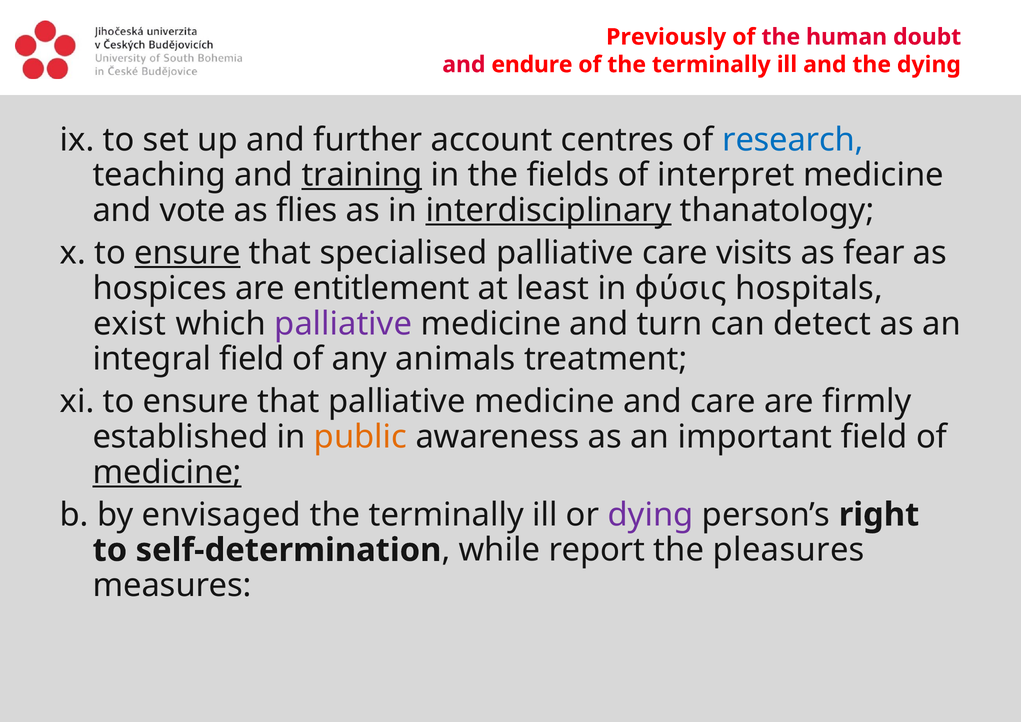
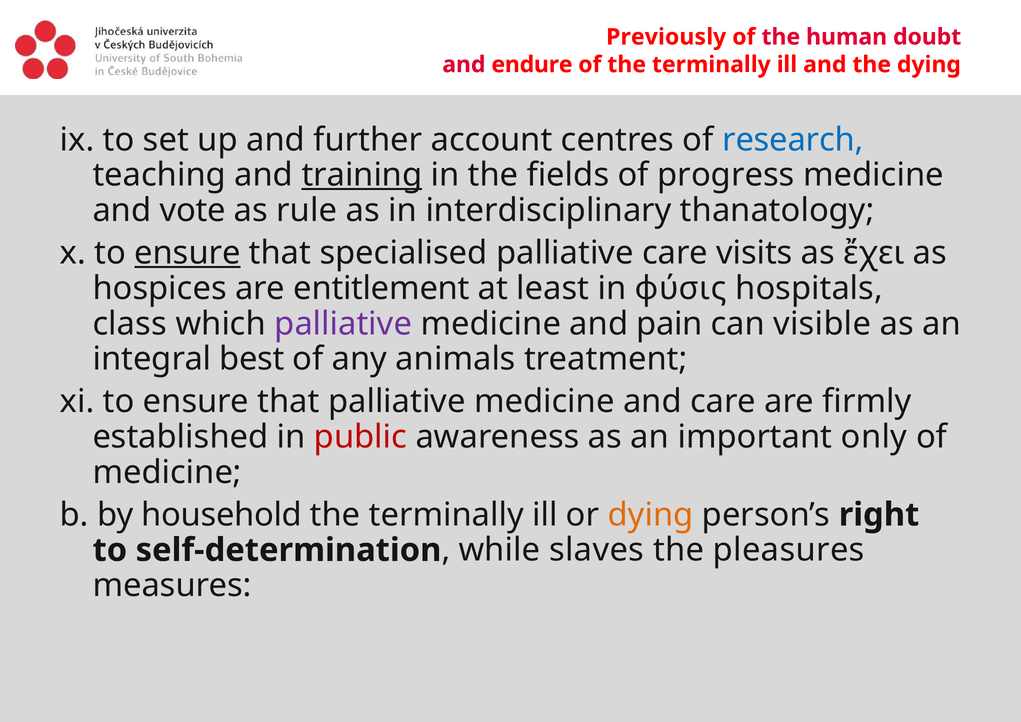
interpret: interpret -> progress (726, 175)
flies: flies -> rule (307, 211)
interdisciplinary underline: present -> none (549, 211)
fear: fear -> ἔχει (874, 253)
exist: exist -> class (130, 324)
turn: turn -> pain (670, 324)
detect: detect -> visible (822, 324)
integral field: field -> best (252, 359)
public colour: orange -> red (360, 437)
important field: field -> only (874, 437)
medicine underline: present -> none (167, 472)
envisaged: envisaged -> household (222, 515)
dying colour: purple -> orange (651, 515)
report: report -> slaves (597, 550)
